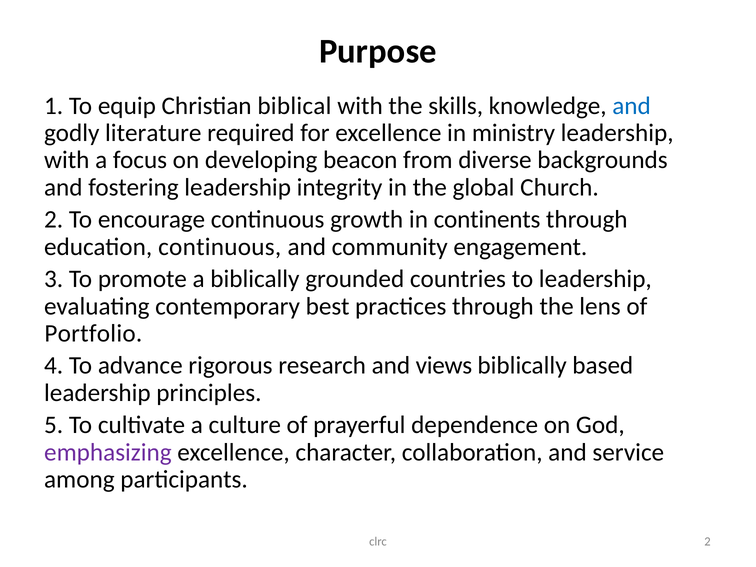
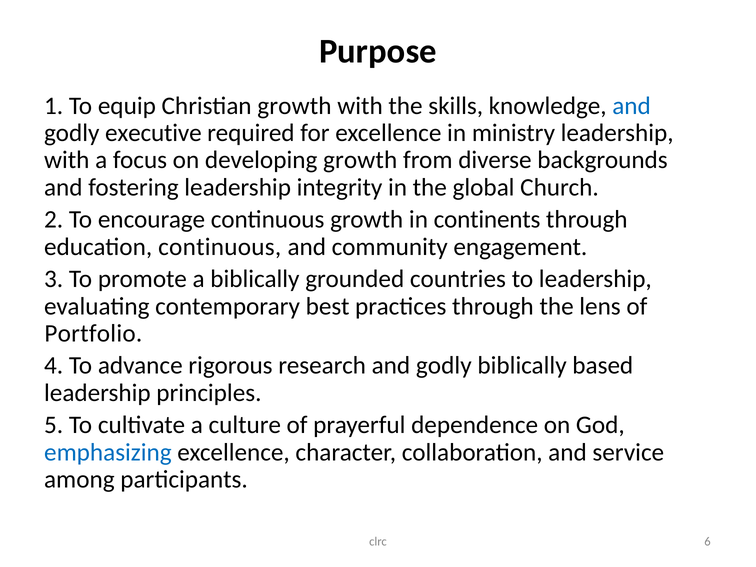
Christian biblical: biblical -> growth (294, 106)
literature: literature -> executive (153, 133)
developing beacon: beacon -> growth (360, 160)
research and views: views -> godly (444, 366)
emphasizing colour: purple -> blue (108, 452)
clrc 2: 2 -> 6 (708, 541)
